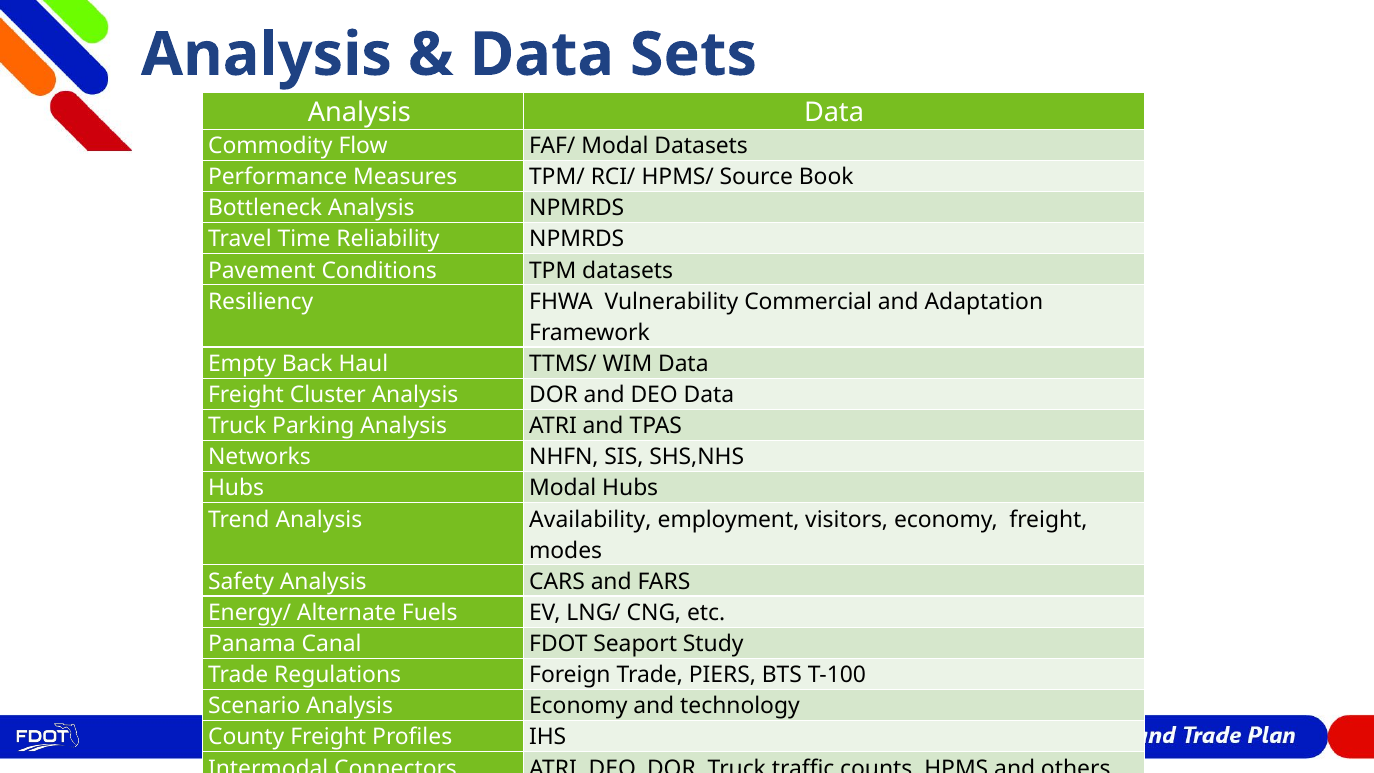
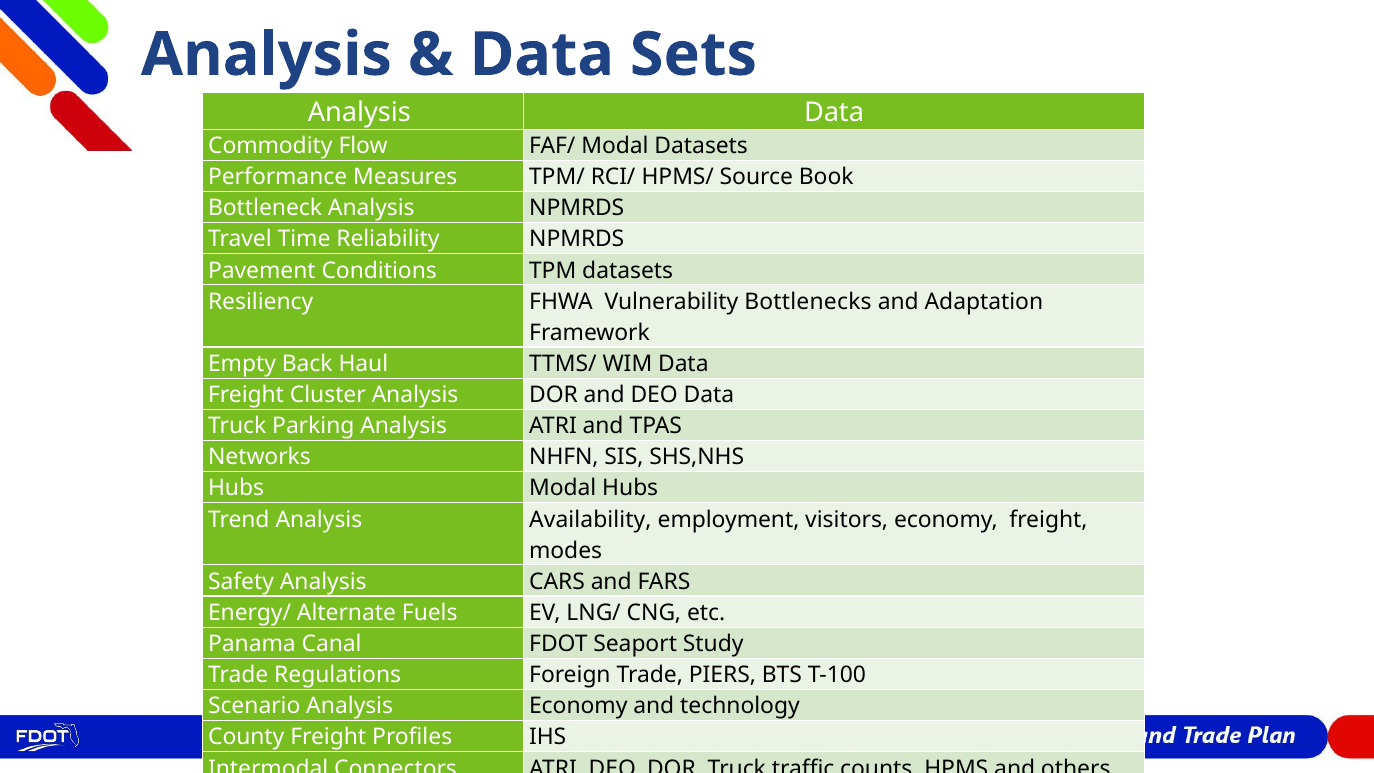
Commercial: Commercial -> Bottlenecks (808, 302)
